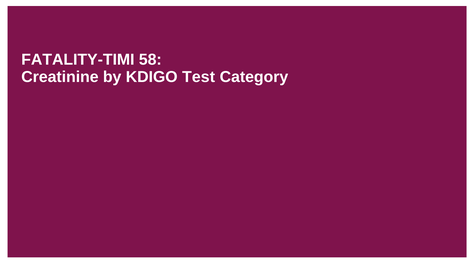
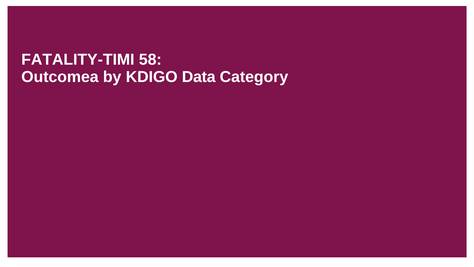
Creatinine: Creatinine -> Outcomea (60, 77)
Test: Test -> Data (199, 77)
